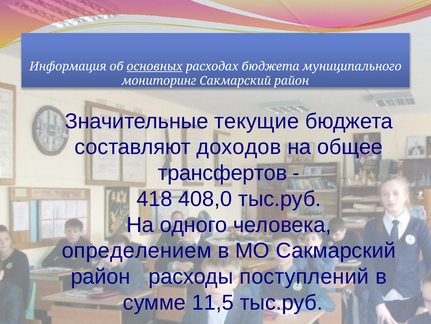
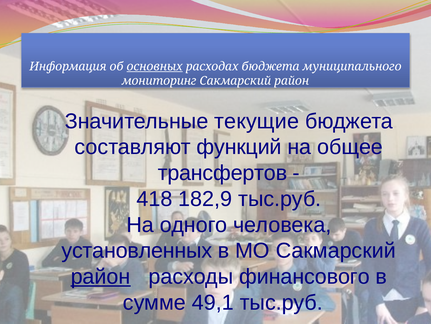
доходов: доходов -> функций (239, 147)
408,0: 408,0 -> 182,9 (205, 199)
определением: определением -> установленных (137, 250)
район underline: none -> present (101, 276)
поступлений: поступлений -> финансового (304, 276)
11,5: 11,5 -> 49,1 (213, 302)
